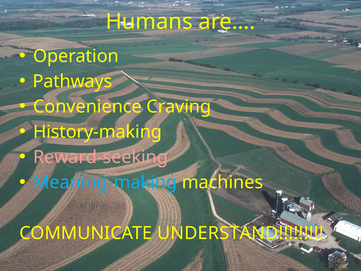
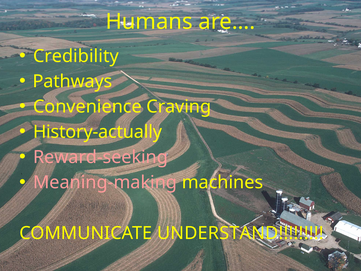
Operation: Operation -> Credibility (76, 56)
History-making: History-making -> History-actually (98, 132)
Meaning-making colour: light blue -> pink (105, 182)
